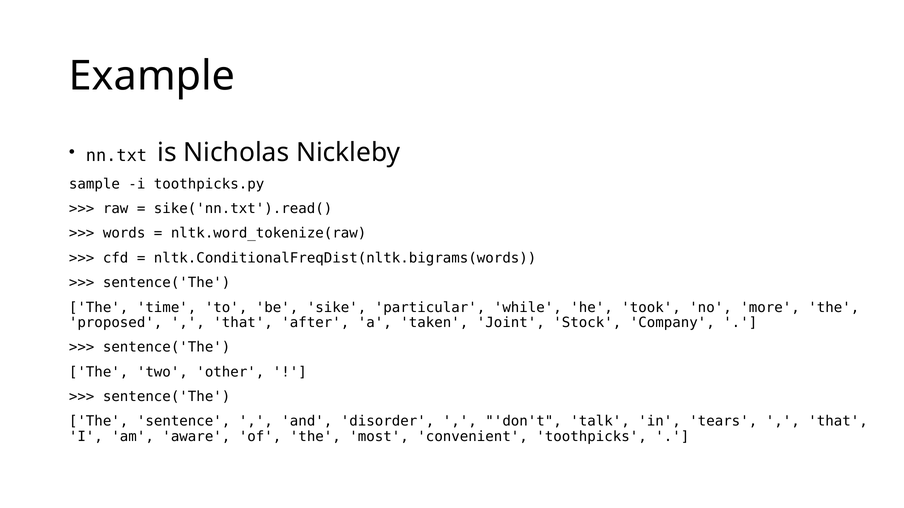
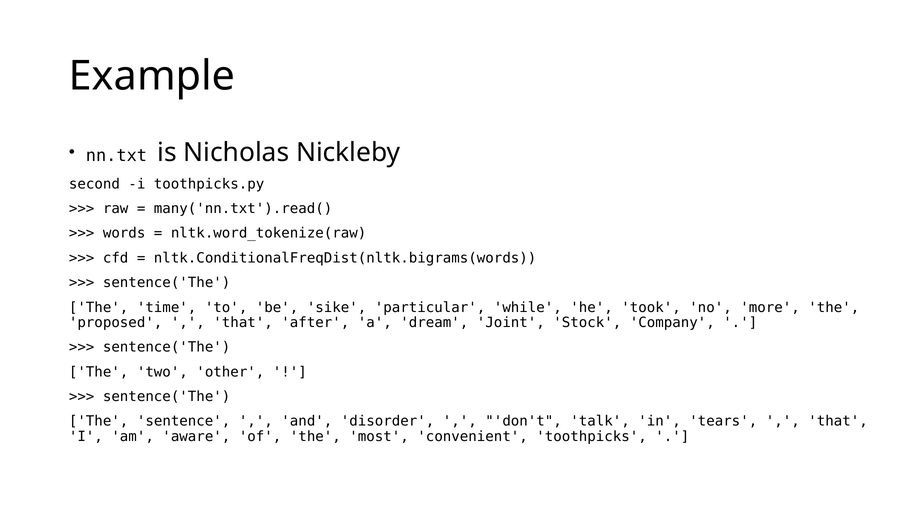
sample: sample -> second (94, 184)
sike('nn.txt').read(: sike('nn.txt').read( -> many('nn.txt').read( (243, 209)
taken: taken -> dream (434, 323)
